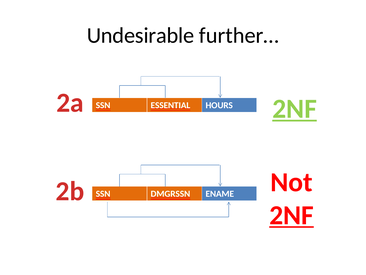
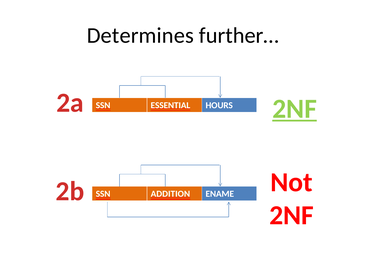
Undesirable: Undesirable -> Determines (140, 35)
DMGRSSN: DMGRSSN -> ADDITION (170, 194)
2NF underline: present -> none (292, 215)
